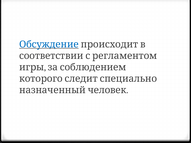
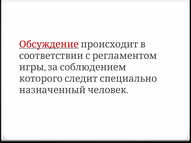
Обсуждение colour: blue -> red (49, 44)
